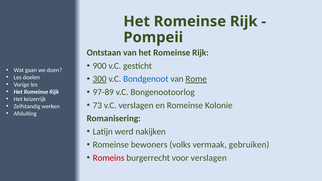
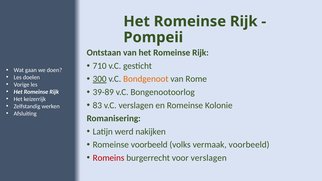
900: 900 -> 710 (100, 66)
Bondgenoot colour: blue -> orange (146, 79)
Rome underline: present -> none (196, 79)
97-89: 97-89 -> 39-89 (103, 92)
73: 73 -> 83 (97, 105)
Romeinse bewoners: bewoners -> voorbeeld (149, 145)
vermaak gebruiken: gebruiken -> voorbeeld (249, 145)
